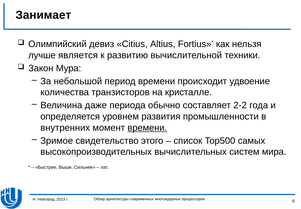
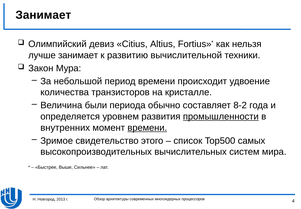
лучше является: является -> занимает (78, 55)
даже: даже -> были (96, 105)
2-2: 2-2 -> 8-2 (240, 105)
промышленности underline: none -> present (221, 116)
